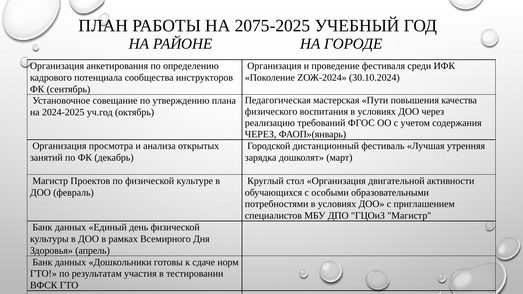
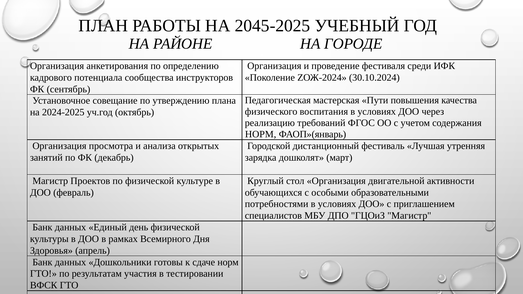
2075-2025: 2075-2025 -> 2045-2025 (273, 26)
ЧЕРЕЗ: ЧЕРЕЗ -> НОРМ (261, 134)
